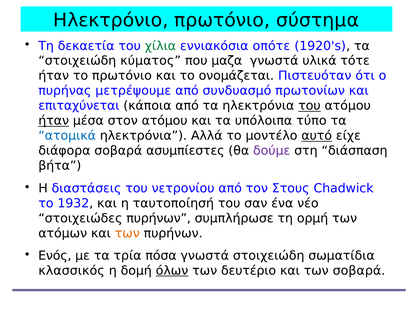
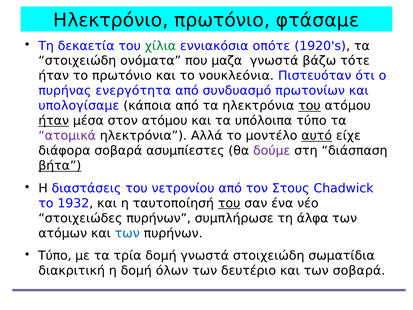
σύστημα: σύστημα -> φτάσαμε (318, 20)
κύματoς: κύματoς -> ονόματα (151, 61)
υλικά: υλικά -> βάζω (319, 61)
ονομάζεται: ονομάζεται -> νουκλεόνια (236, 76)
μετρέψουμε: μετρέψουμε -> ενεργότητα (133, 91)
επιταχύνεται: επιταχύνεται -> υπολογίσαμε (79, 106)
ατομικά colour: blue -> purple (67, 136)
βήτα underline: none -> present (60, 166)
του underline: none -> present (229, 203)
ορμή: ορμή -> άλφα (313, 218)
των colour: orange -> blue (127, 233)
Ενός: Ενός -> Τύπο (55, 255)
τρία πόσα: πόσα -> δομή (161, 255)
κλασσικός: κλασσικός -> διακριτική (72, 270)
όλων underline: present -> none (172, 270)
